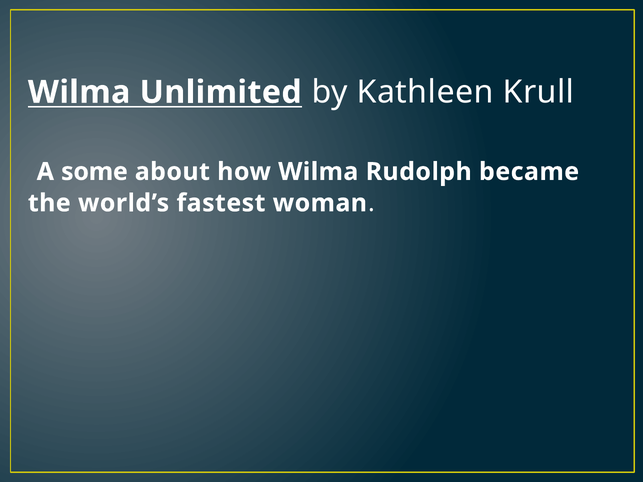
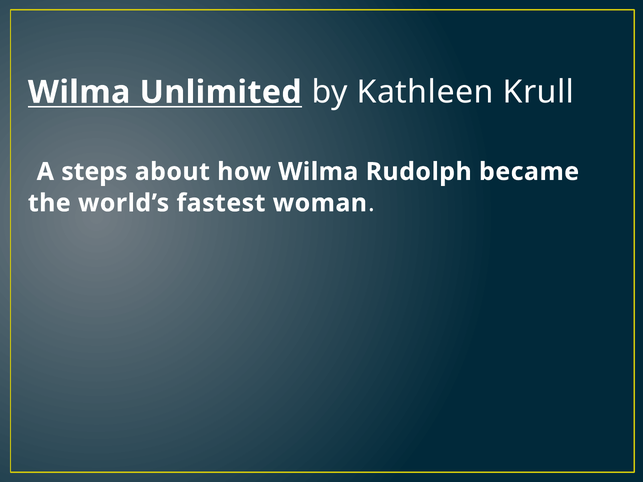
some: some -> steps (94, 172)
